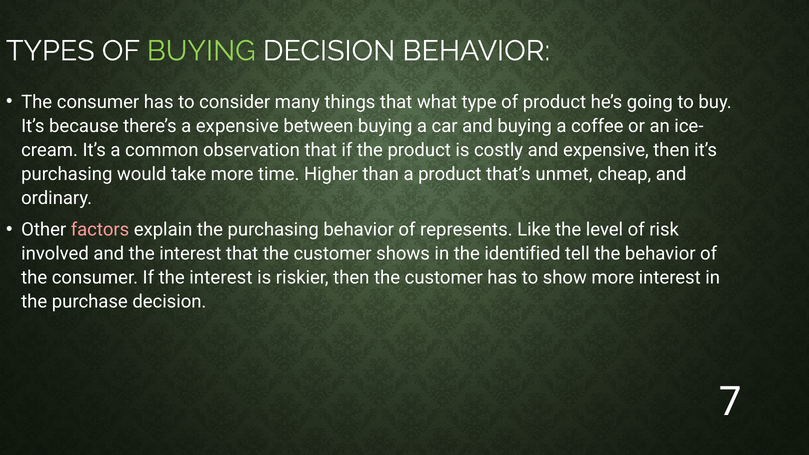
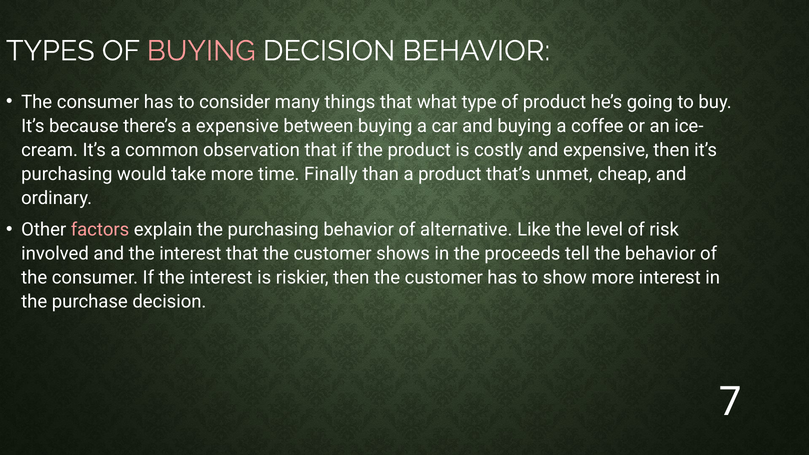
BUYING colour: light green -> pink (201, 51)
Higher: Higher -> Finally (331, 174)
represents: represents -> alternative (466, 230)
identified: identified -> proceeds (522, 254)
